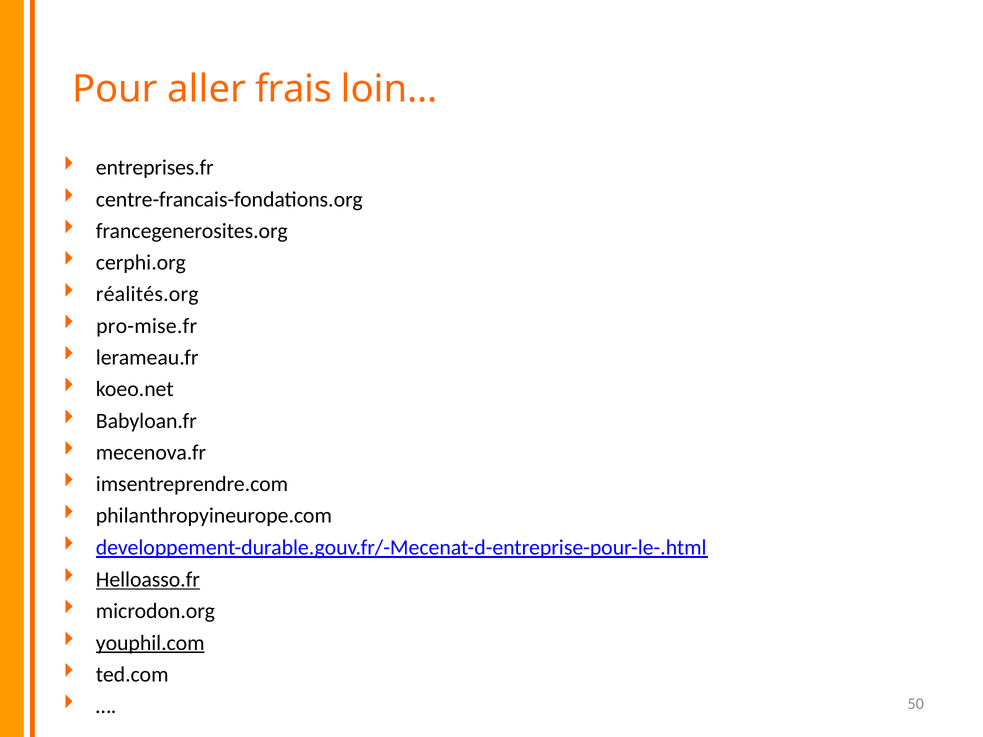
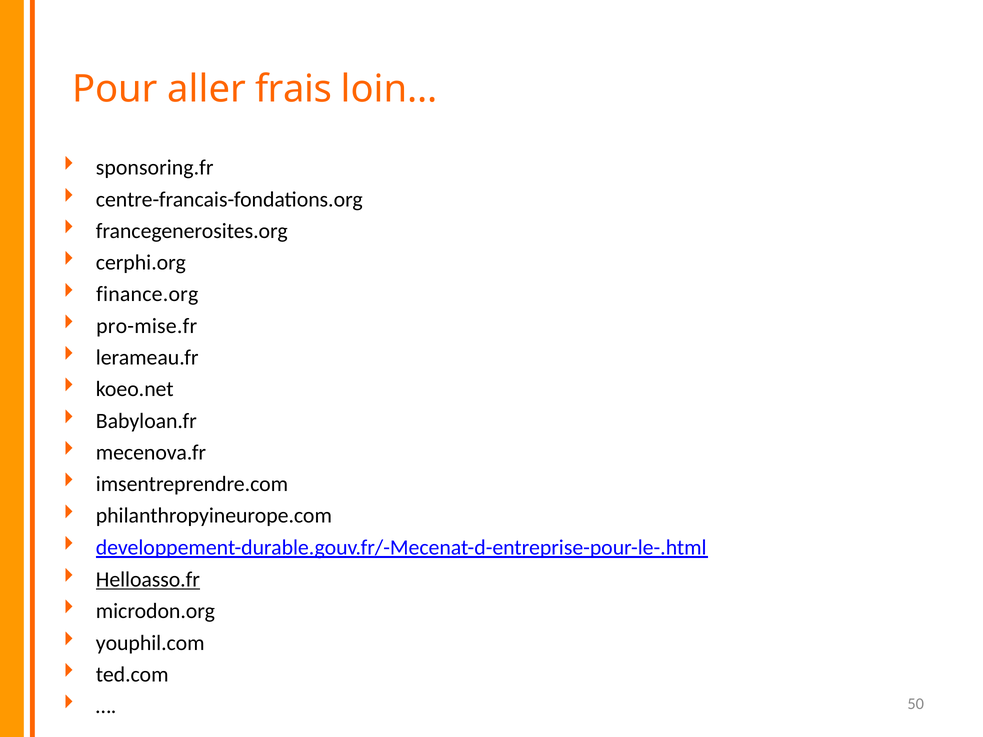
entreprises.fr: entreprises.fr -> sponsoring.fr (155, 168)
réalités.org: réalités.org -> finance.org (147, 294)
youphil.com underline: present -> none (150, 643)
